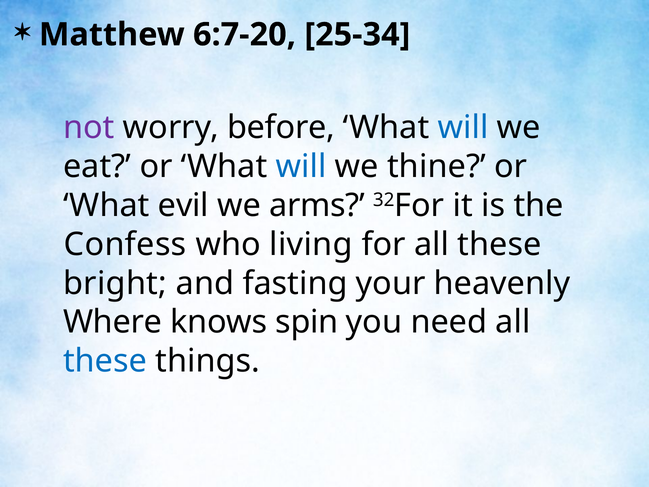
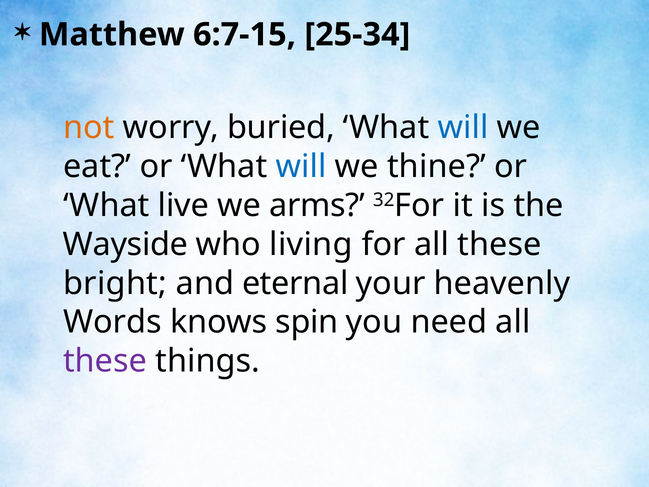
6:7-20: 6:7-20 -> 6:7-15 (244, 35)
not colour: purple -> orange (89, 127)
before: before -> buried (281, 127)
evil: evil -> live (183, 205)
Confess: Confess -> Wayside (125, 244)
fasting: fasting -> eternal (295, 283)
Where: Where -> Words (112, 322)
these colour: blue -> purple (105, 361)
